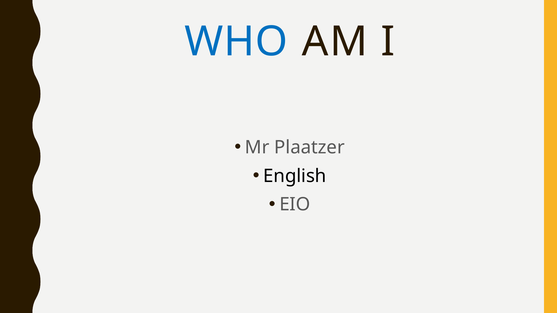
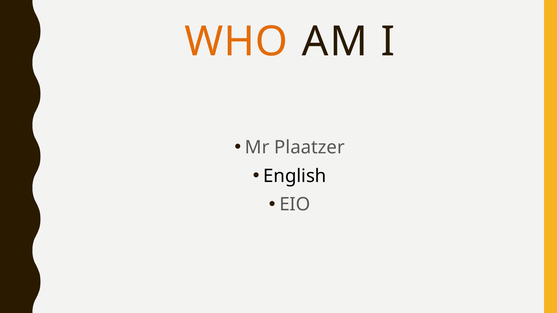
WHO colour: blue -> orange (236, 42)
